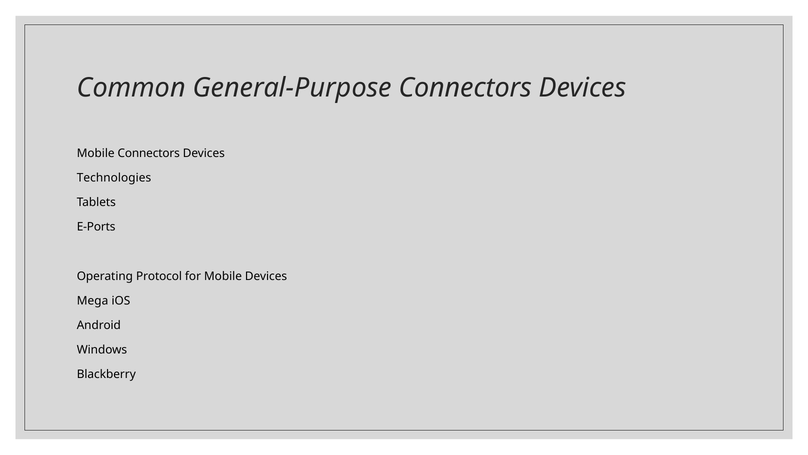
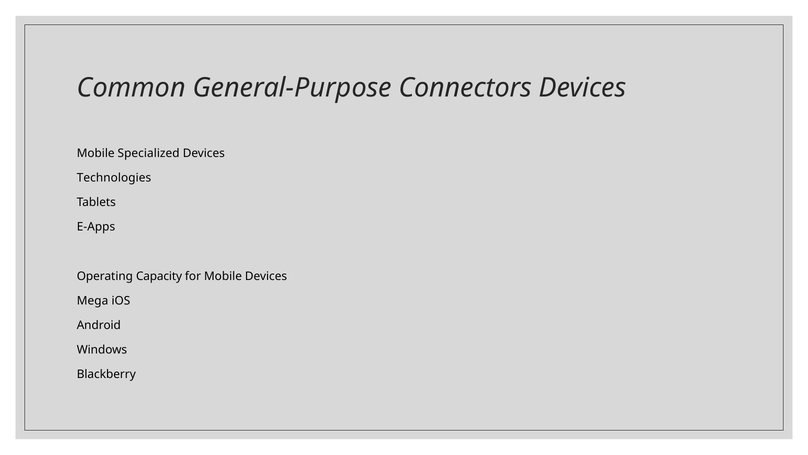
Mobile Connectors: Connectors -> Specialized (149, 153)
E-Ports: E-Ports -> E-Apps (96, 227)
Protocol: Protocol -> Capacity (159, 276)
